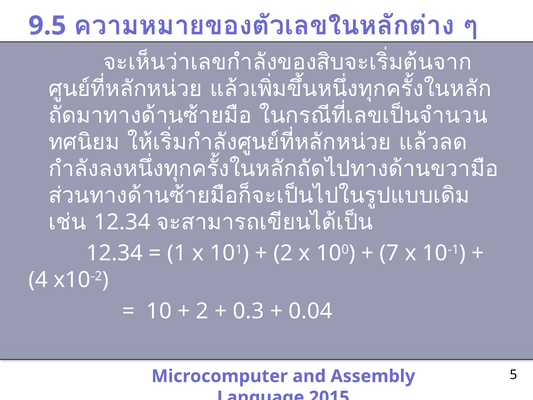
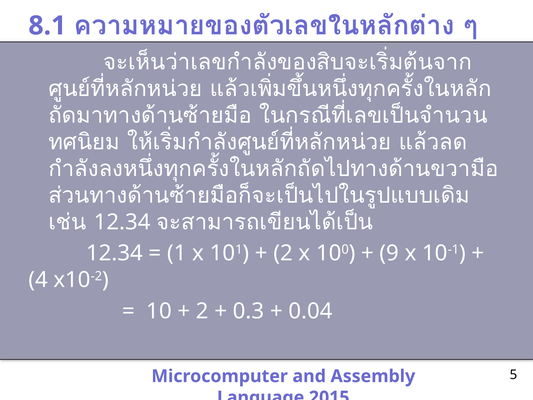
9.5: 9.5 -> 8.1 (47, 26)
7: 7 -> 9 (389, 253)
